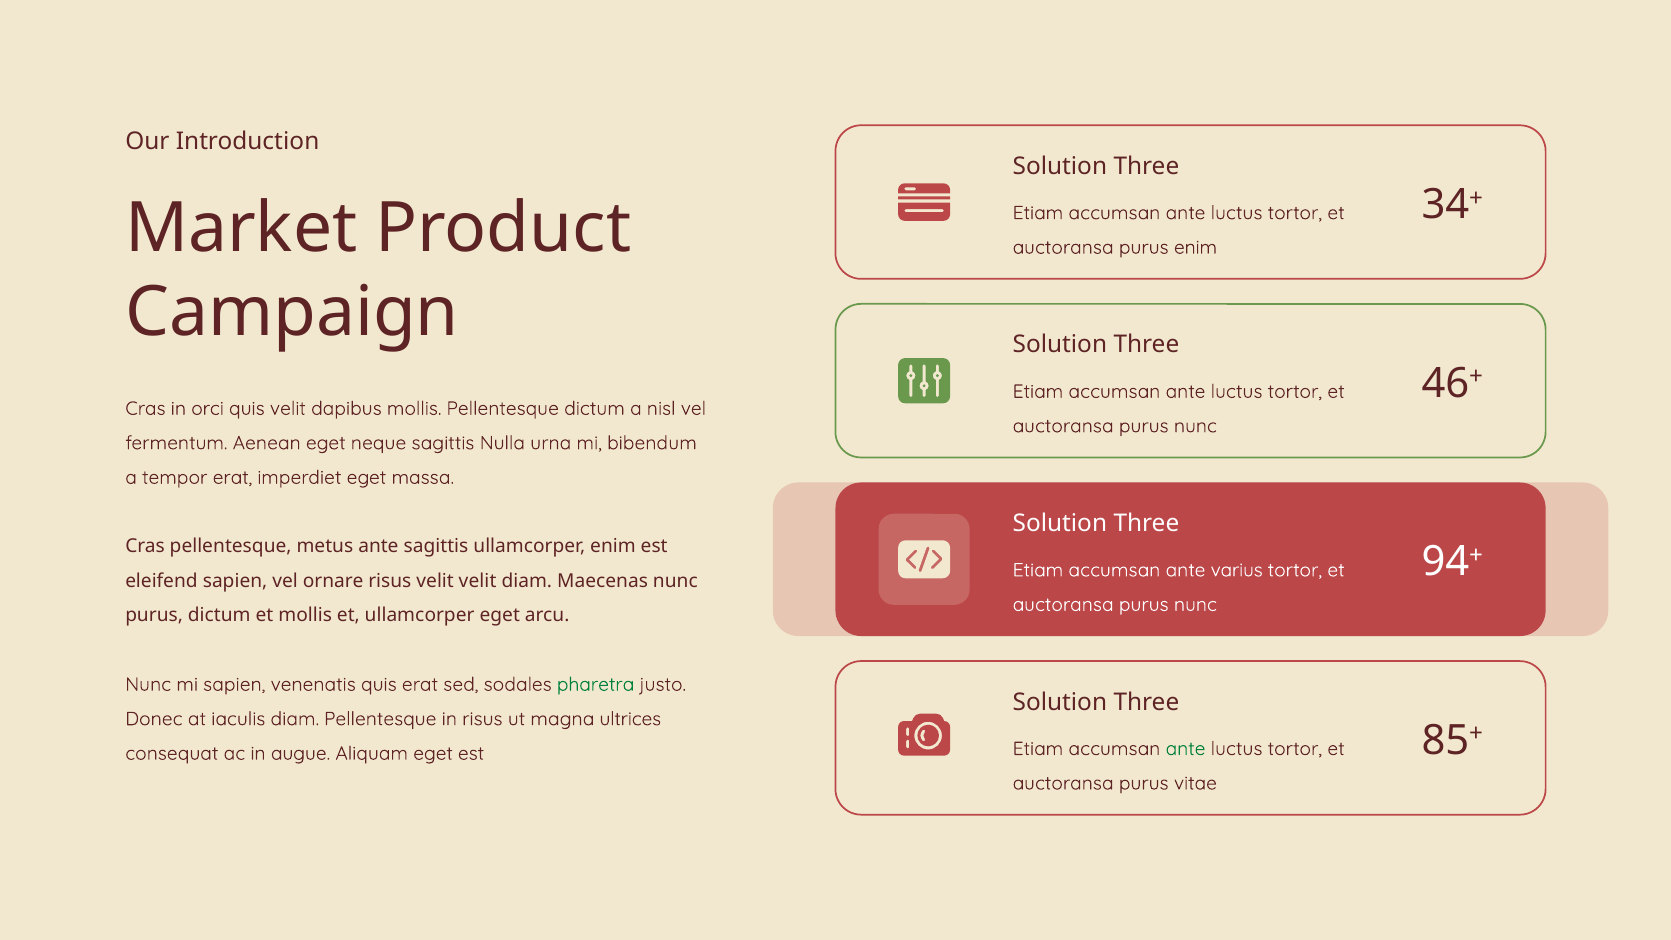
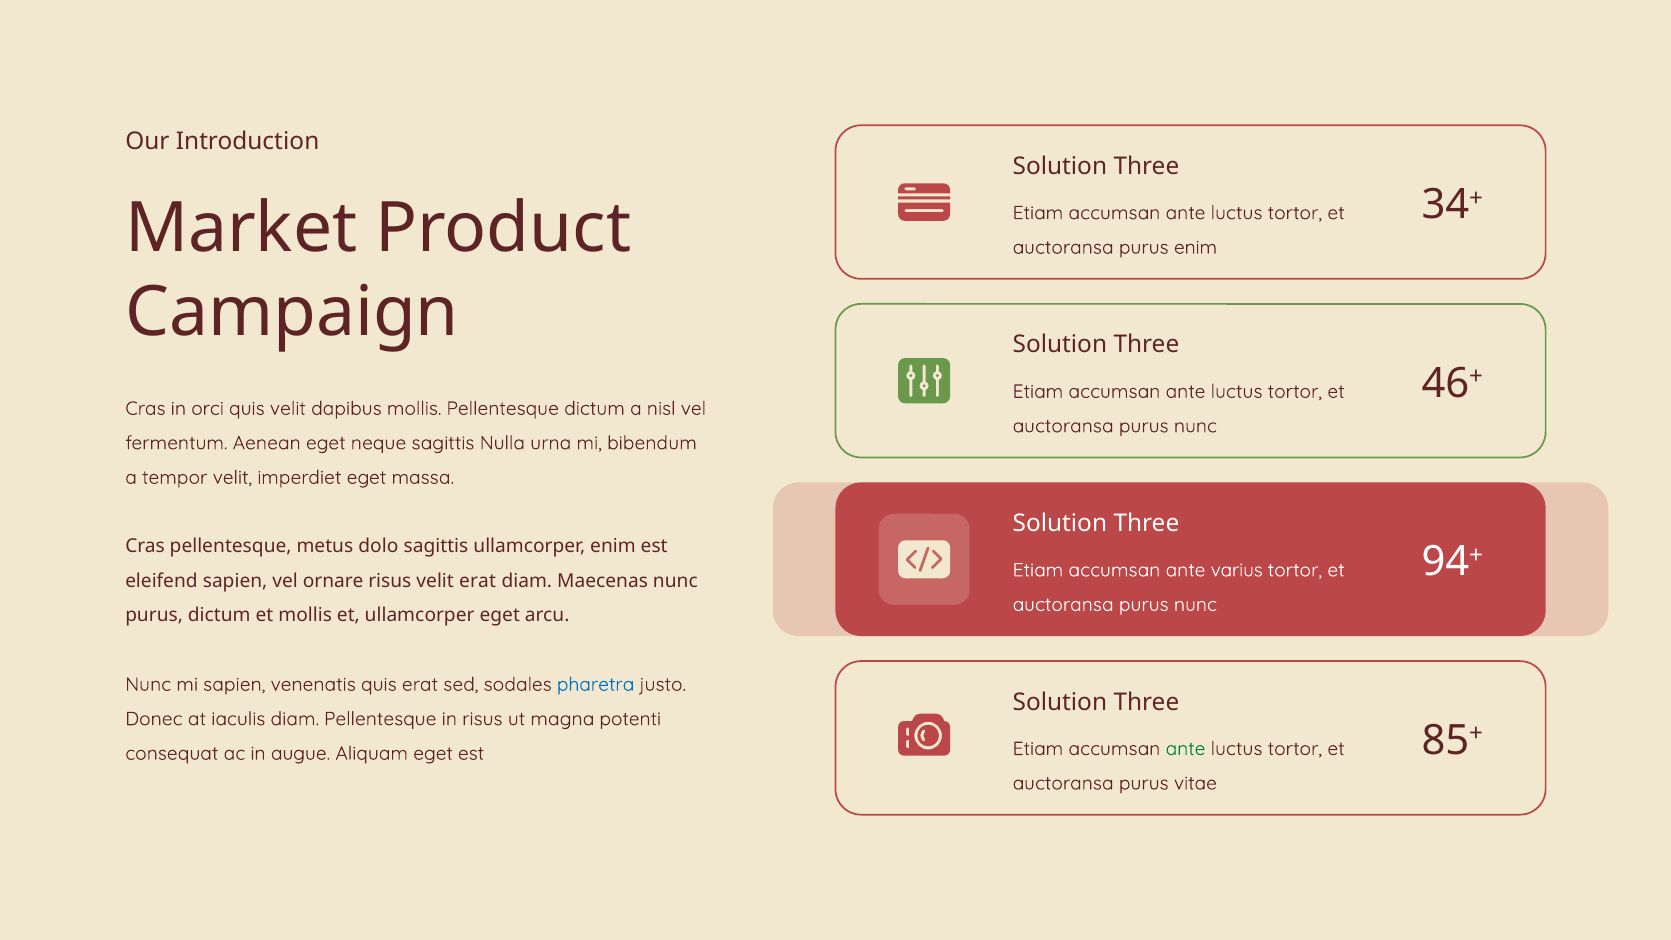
tempor erat: erat -> velit (232, 477)
metus ante: ante -> dolo (378, 546)
velit velit: velit -> erat (478, 581)
pharetra colour: green -> blue (596, 684)
ultrices: ultrices -> potenti (630, 719)
